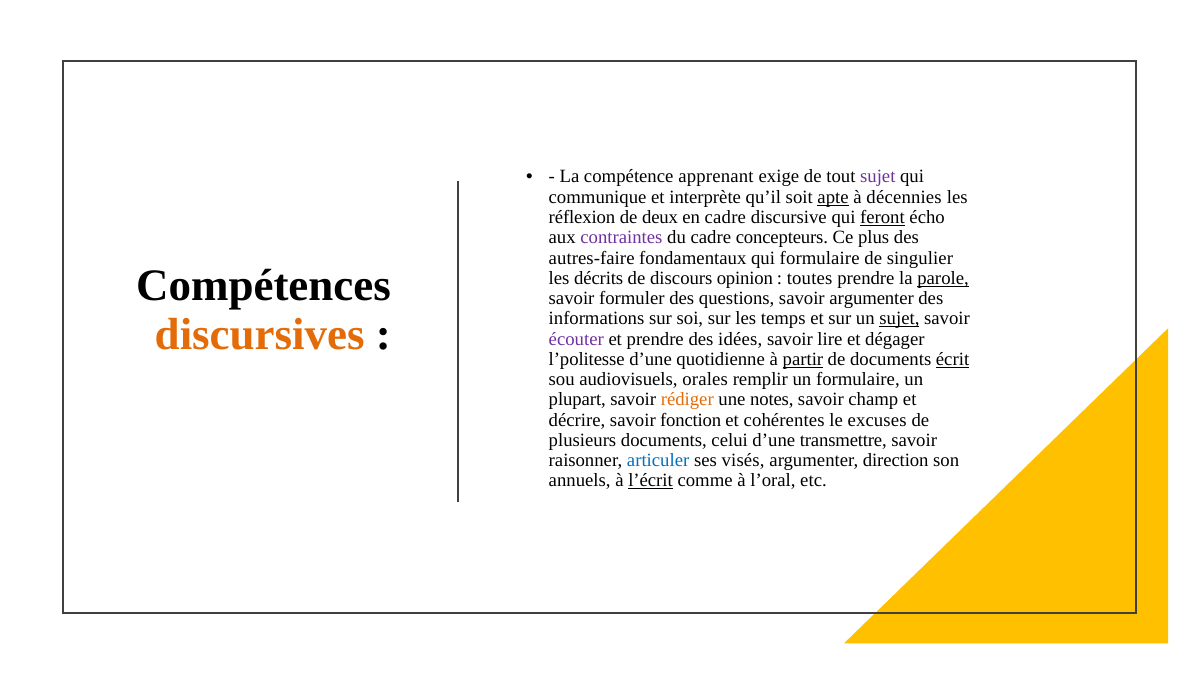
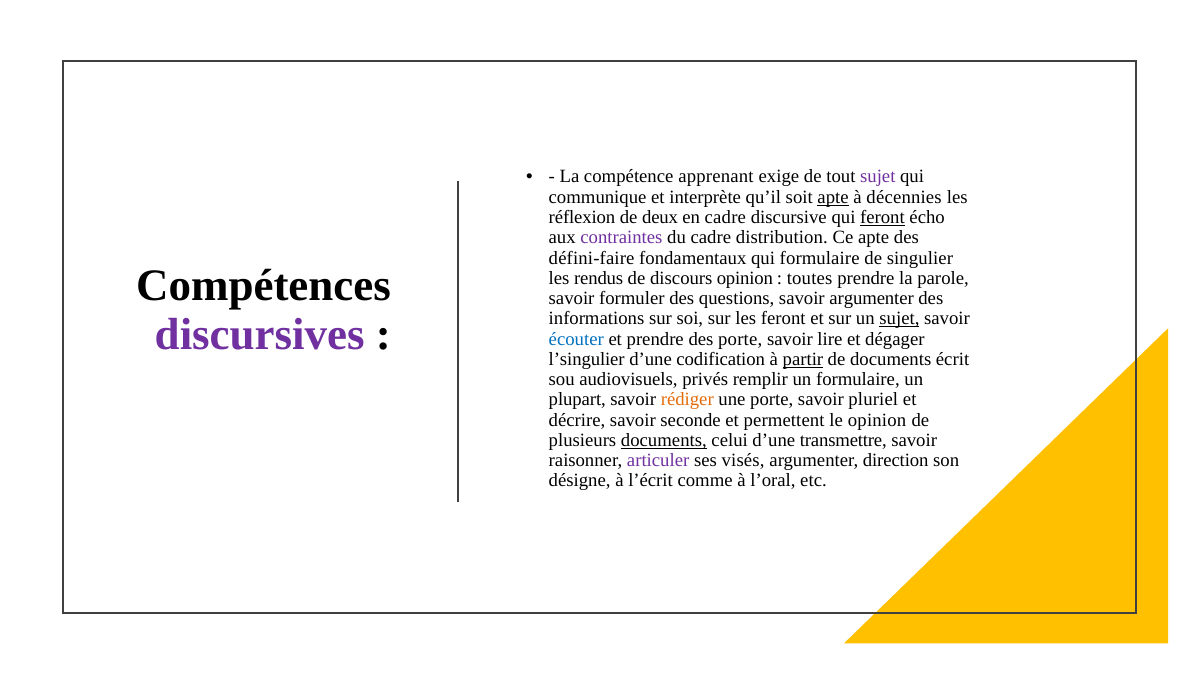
concepteurs: concepteurs -> distribution (782, 238)
Ce plus: plus -> apte (874, 238)
autres-faire: autres-faire -> défini-faire (592, 258)
décrits: décrits -> rendus (599, 278)
parole underline: present -> none (943, 278)
les temps: temps -> feront (783, 319)
discursives colour: orange -> purple (260, 334)
écouter colour: purple -> blue (576, 339)
des idées: idées -> porte (740, 339)
l’politesse: l’politesse -> l’singulier (587, 359)
quotidienne: quotidienne -> codification (721, 359)
écrit underline: present -> none (953, 359)
orales: orales -> privés (705, 379)
une notes: notes -> porte (772, 400)
champ: champ -> pluriel (873, 400)
fonction: fonction -> seconde (691, 420)
cohérentes: cohérentes -> permettent (784, 420)
le excuses: excuses -> opinion (877, 420)
documents underline: none -> present (664, 440)
articuler colour: blue -> purple (658, 460)
annuels: annuels -> désigne (580, 481)
l’écrit underline: present -> none (651, 481)
